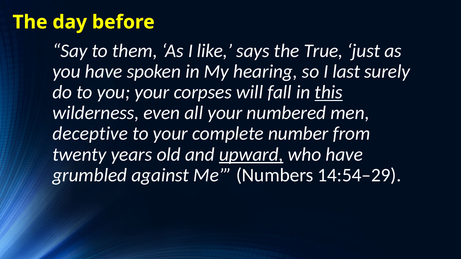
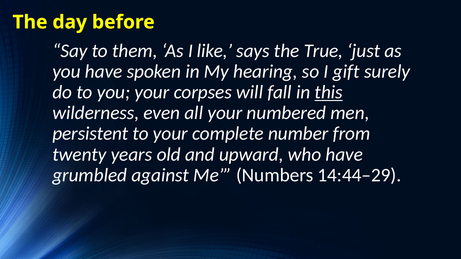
last: last -> gift (346, 72)
deceptive: deceptive -> persistent (90, 134)
upward underline: present -> none (251, 155)
14:54–29: 14:54–29 -> 14:44–29 (359, 175)
